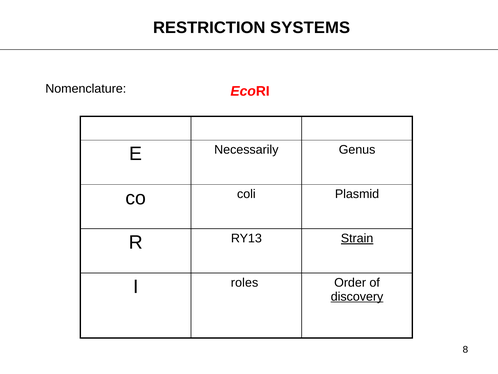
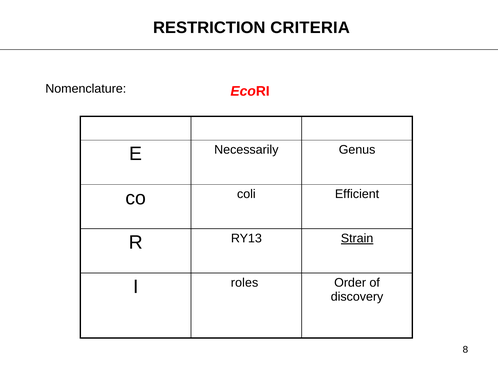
SYSTEMS: SYSTEMS -> CRITERIA (310, 28)
Plasmid: Plasmid -> Efficient (357, 194)
discovery underline: present -> none (357, 296)
